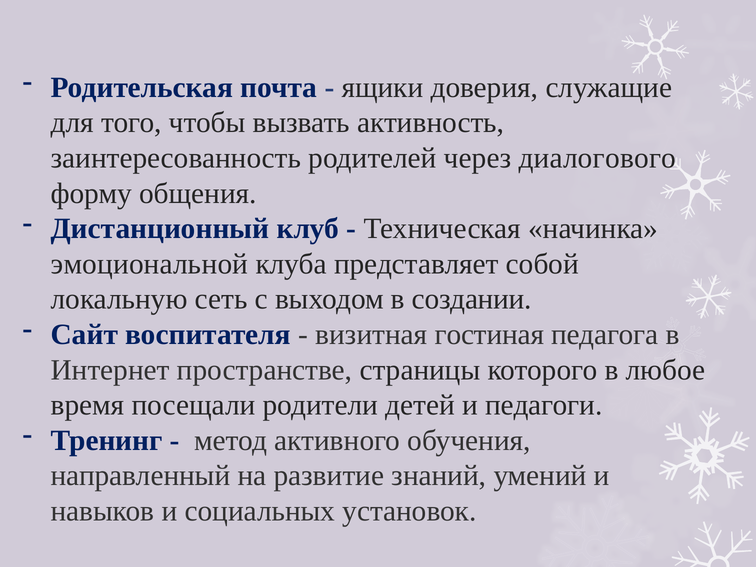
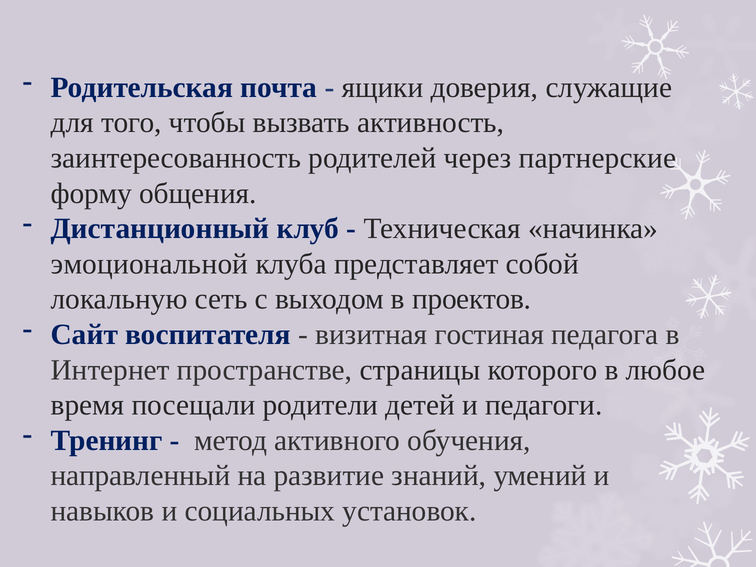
диалогового: диалогового -> партнерские (597, 158)
создании: создании -> проектов (472, 299)
